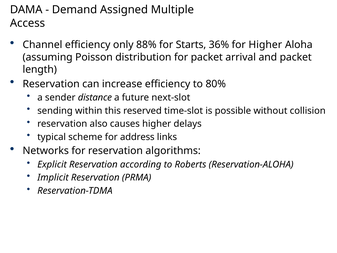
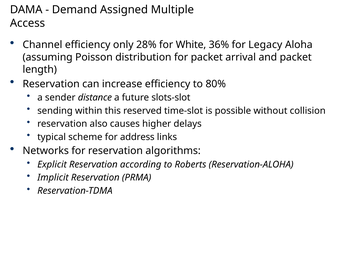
88%: 88% -> 28% (146, 45)
Starts: Starts -> White (191, 45)
for Higher: Higher -> Legacy (265, 45)
next-slot: next-slot -> slots-slot (171, 97)
